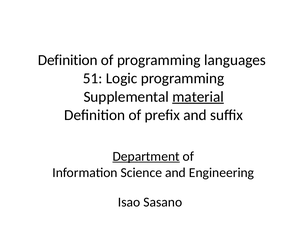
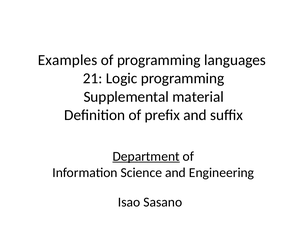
Definition: Definition -> Examples (68, 60)
51: 51 -> 21 (93, 78)
material underline: present -> none (198, 97)
